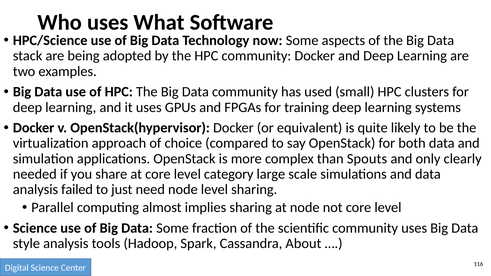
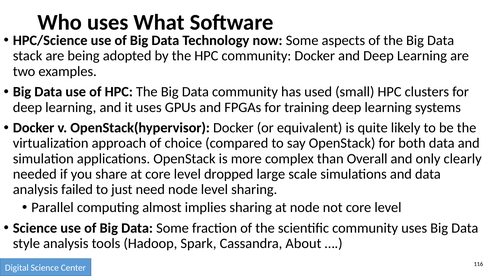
Spouts: Spouts -> Overall (367, 159)
category: category -> dropped (229, 174)
